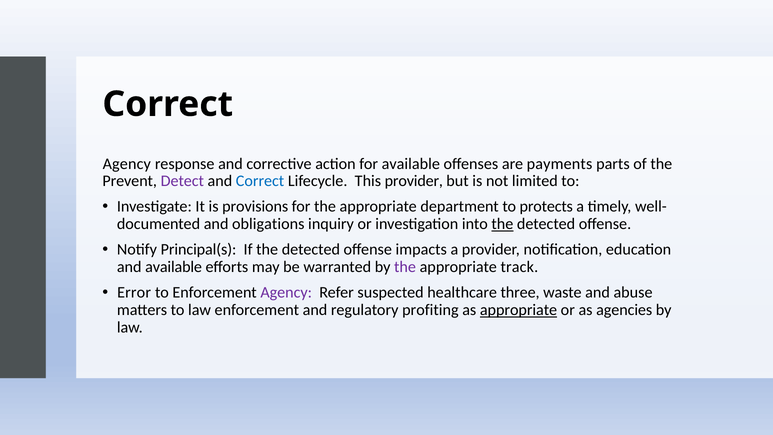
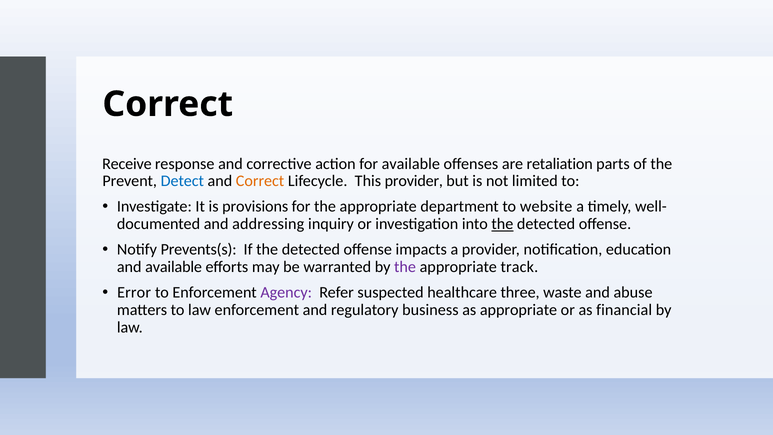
Agency: Agency -> Receive (127, 164)
payments: payments -> retaliation (560, 164)
Detect colour: purple -> blue (182, 181)
Correct colour: blue -> orange (260, 181)
protects: protects -> website (546, 207)
obligations: obligations -> addressing (268, 224)
Principal(s: Principal(s -> Prevents(s (199, 249)
profiting: profiting -> business (430, 310)
appropriate underline: present -> none (519, 310)
agencies: agencies -> financial (624, 310)
